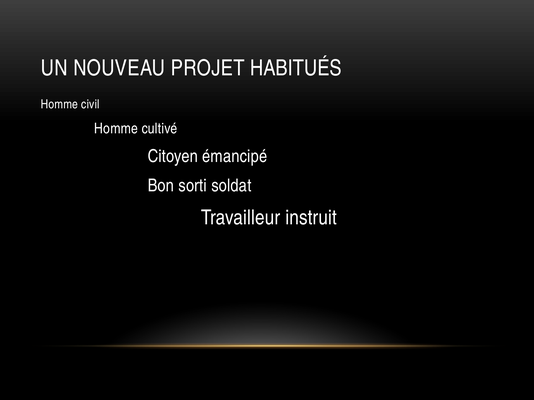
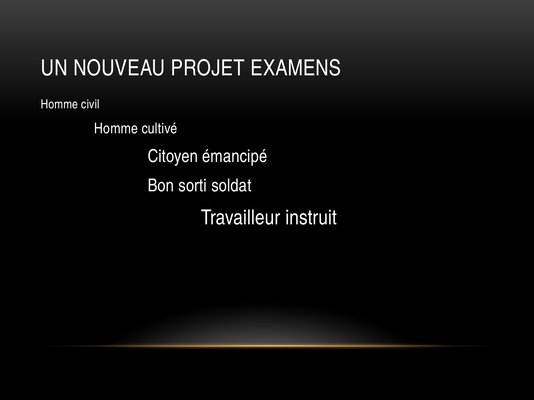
HABITUÉS: HABITUÉS -> EXAMENS (296, 68)
